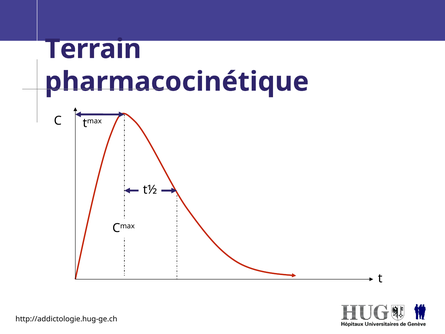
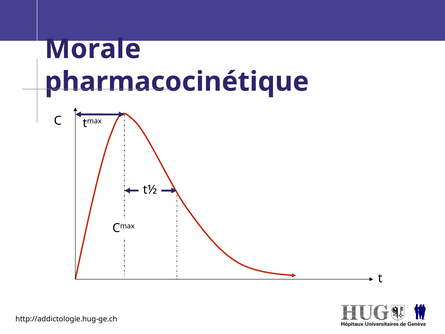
Terrain: Terrain -> Morale (93, 49)
